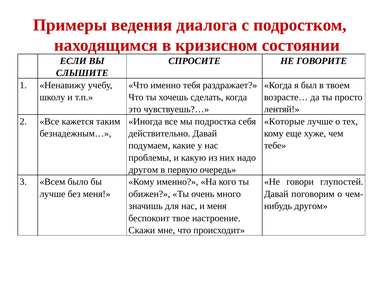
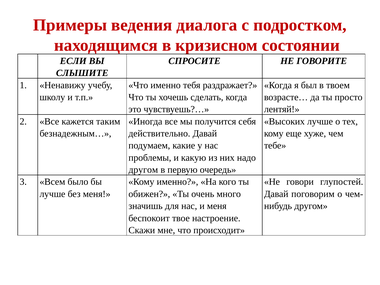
подростка: подростка -> получится (215, 121)
Которые: Которые -> Высоких (284, 121)
